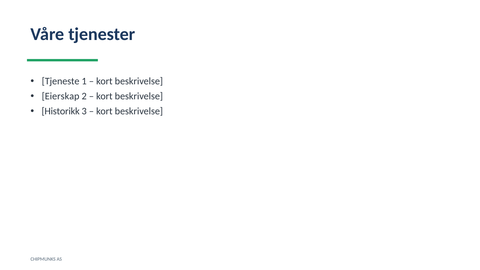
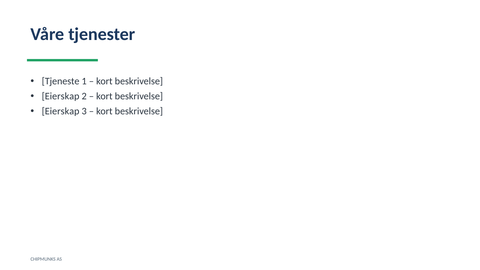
Historikk: Historikk -> Eierskap (61, 111)
